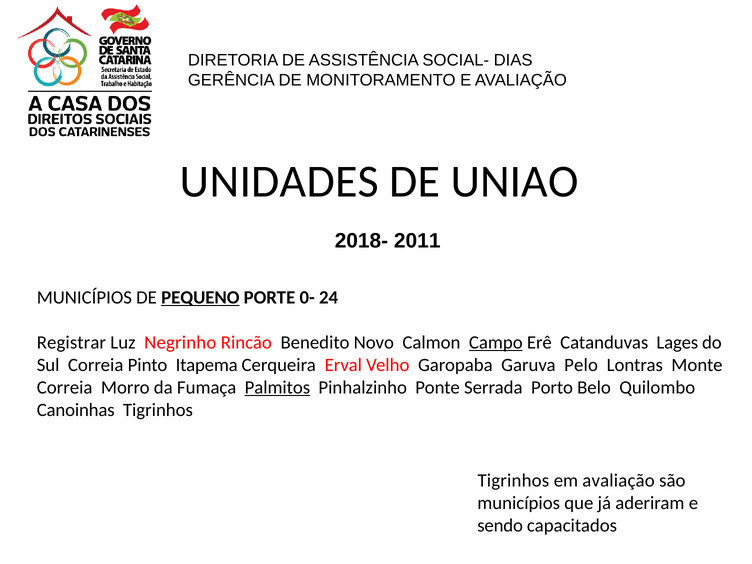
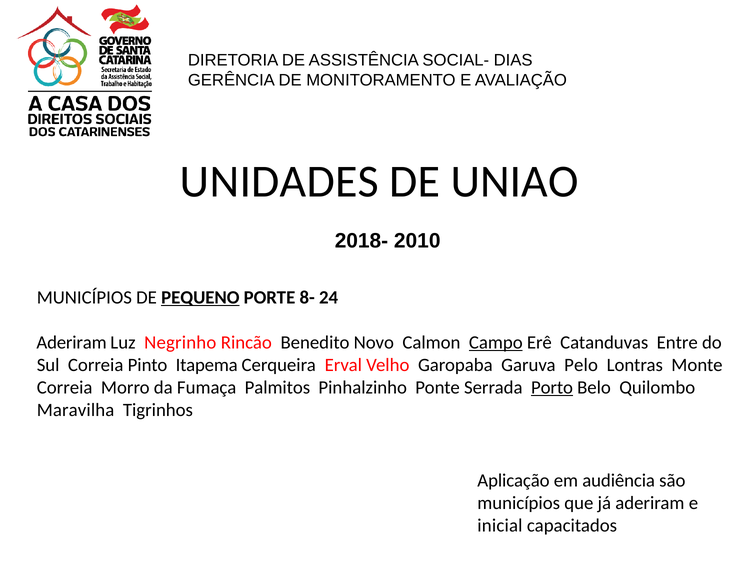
2011: 2011 -> 2010 (417, 241)
0-: 0- -> 8- (307, 297)
Registrar: Registrar -> Aderiram (72, 342)
Lages: Lages -> Entre (677, 342)
Palmitos underline: present -> none (277, 388)
Porto underline: none -> present (552, 388)
Canoinhas: Canoinhas -> Maravilha (76, 410)
Tigrinhos: Tigrinhos -> Aplicação (513, 480)
em avaliação: avaliação -> audiência (619, 480)
sendo: sendo -> inicial (500, 526)
